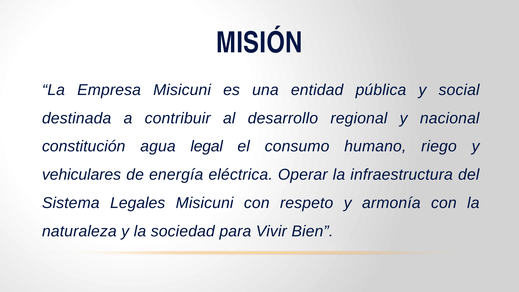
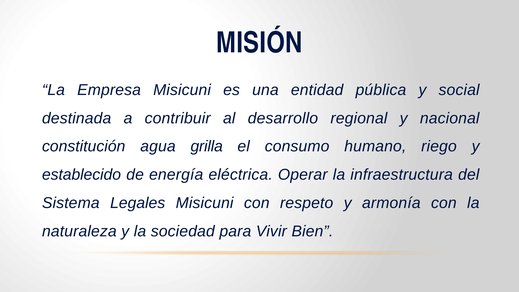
legal: legal -> grilla (207, 146)
vehiculares: vehiculares -> establecido (82, 175)
